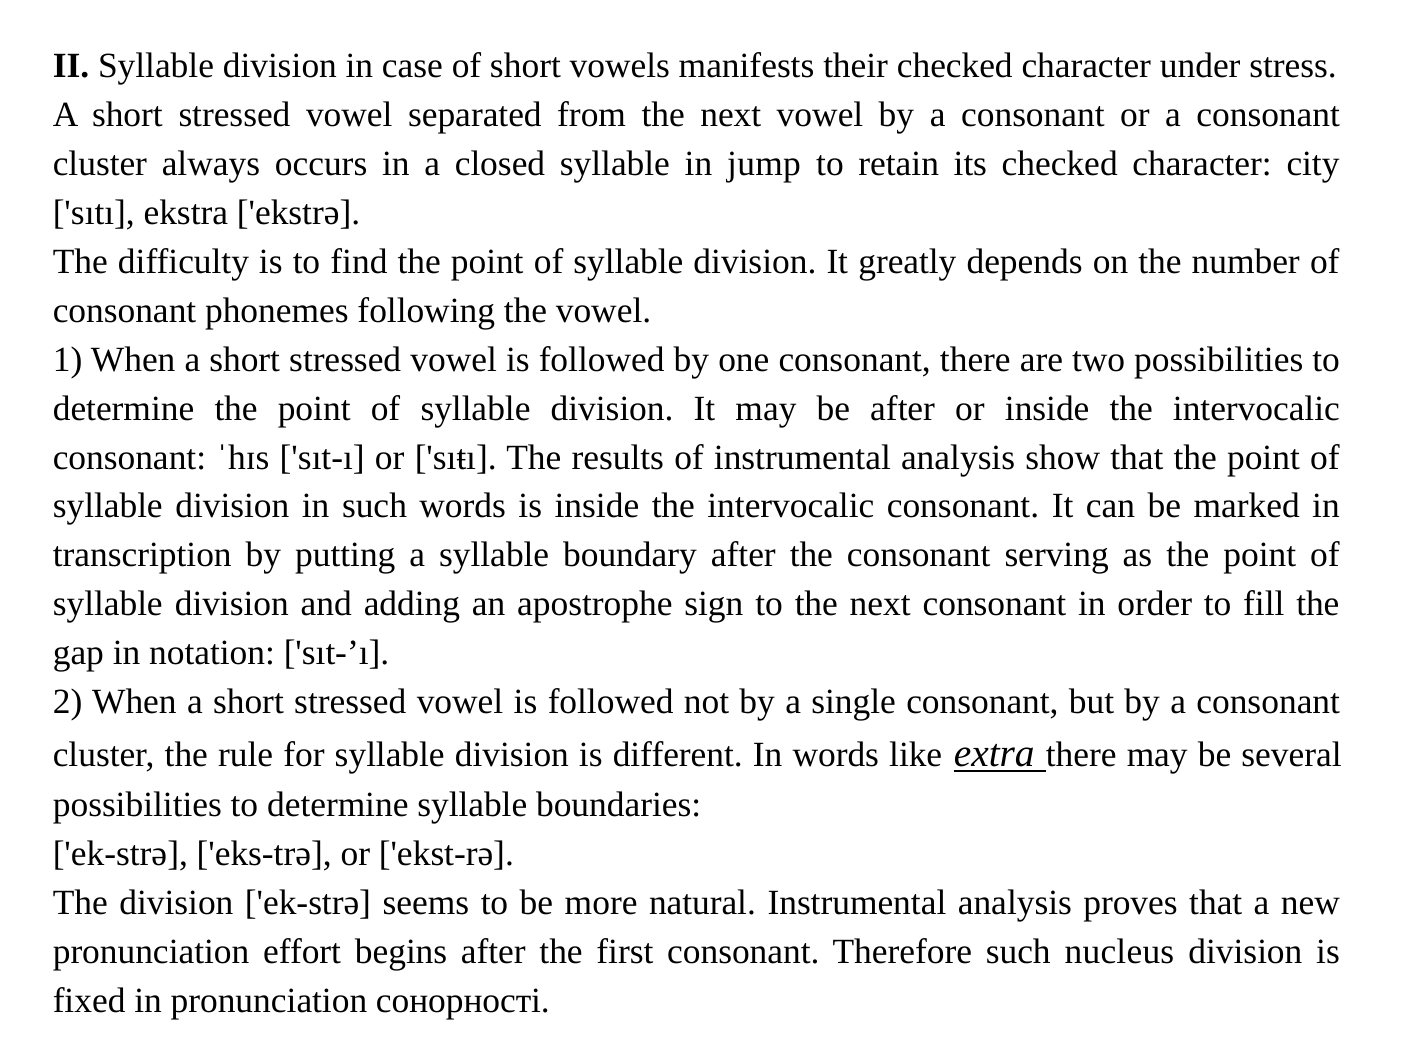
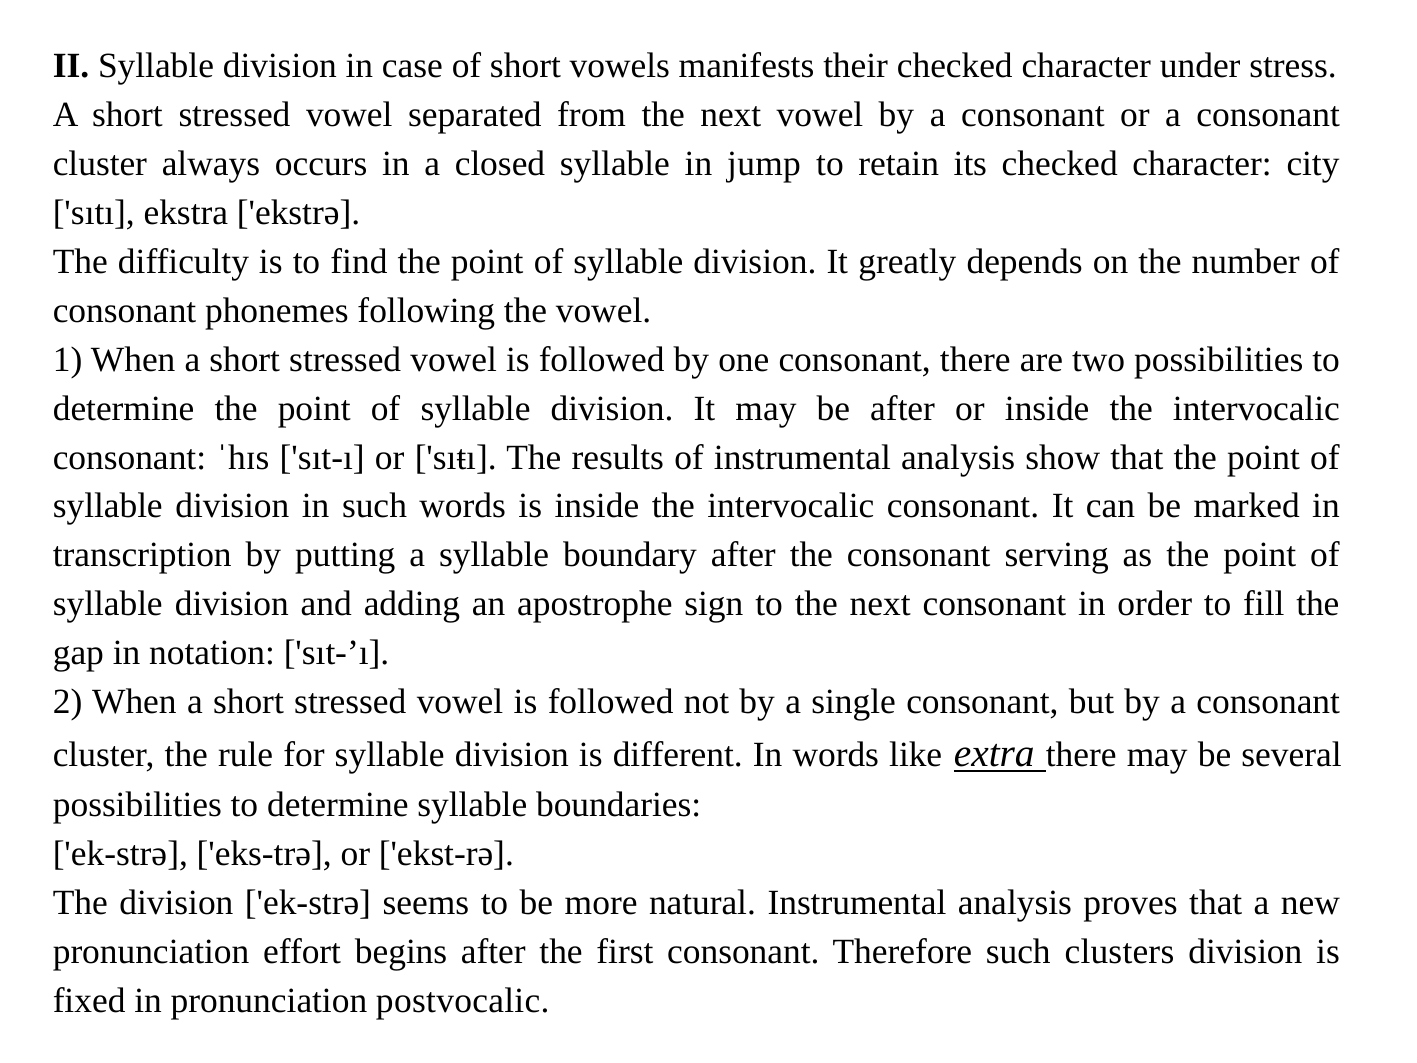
nucleus: nucleus -> clusters (1119, 951)
сонорності: сонорності -> postvocalic (463, 1000)
